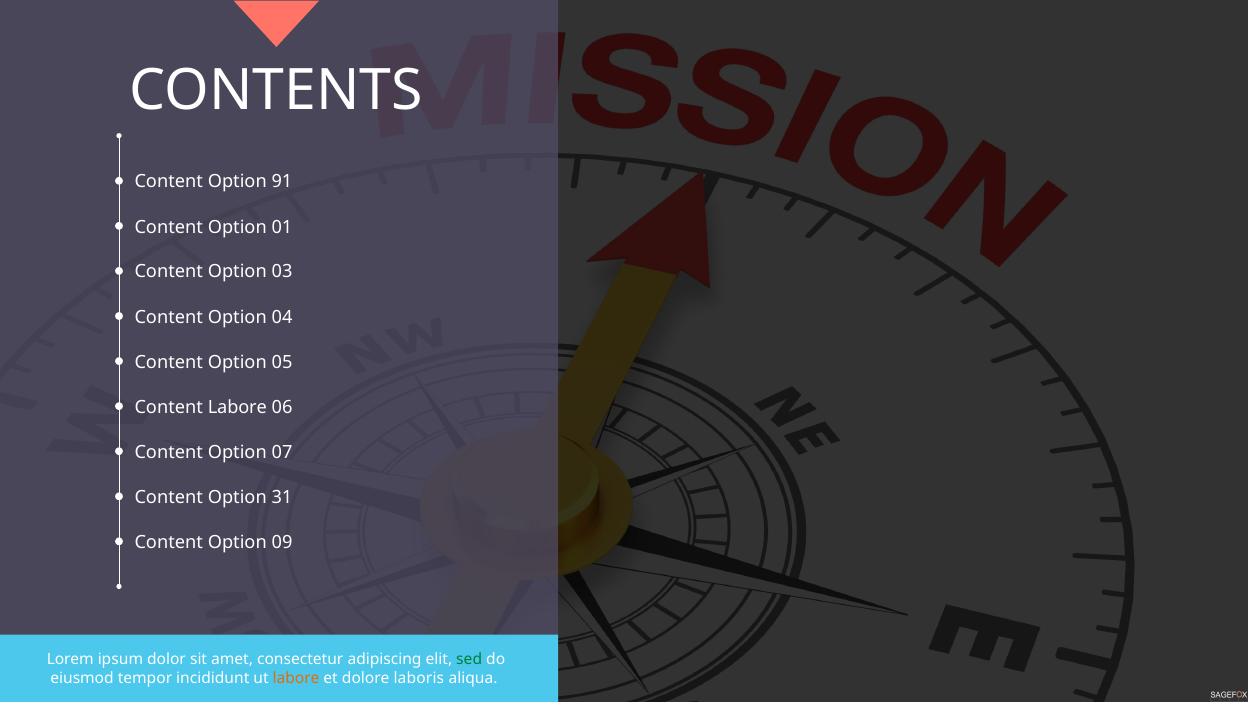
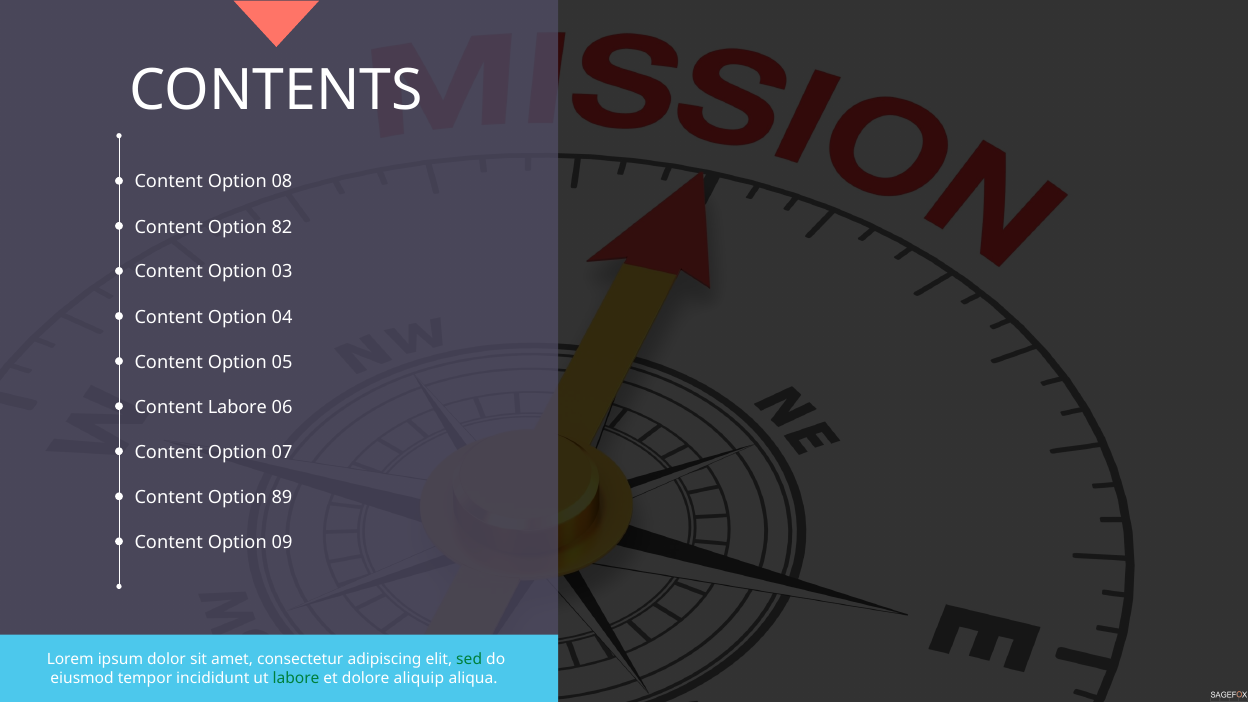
91: 91 -> 08 (282, 182)
01: 01 -> 82 (282, 227)
31: 31 -> 89 (282, 498)
labore colour: orange -> green (296, 678)
laboris: laboris -> aliquip (419, 678)
